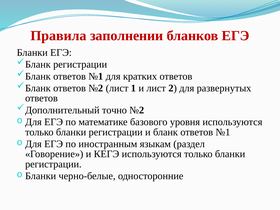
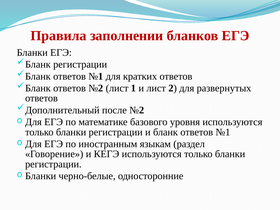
точно: точно -> после (114, 110)
